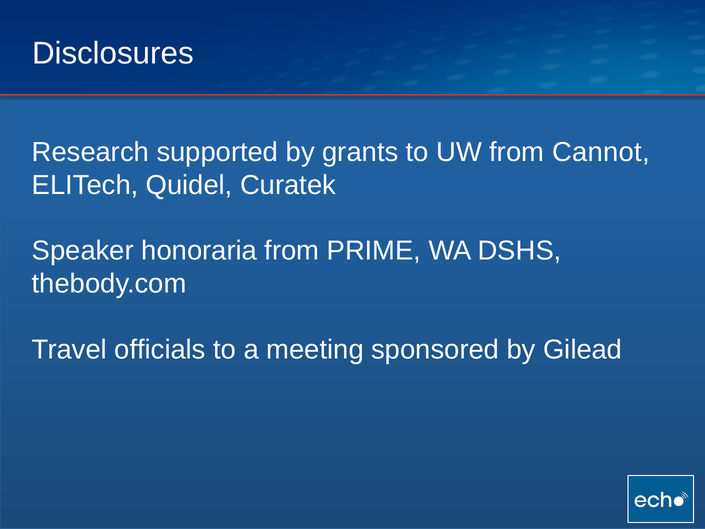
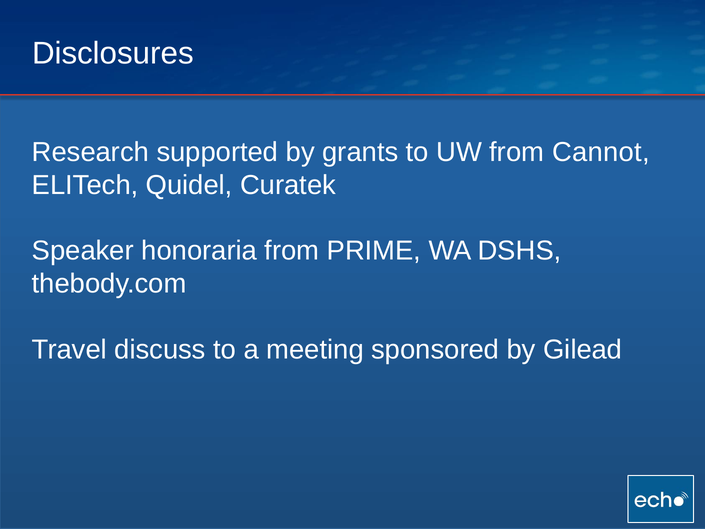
officials: officials -> discuss (160, 350)
